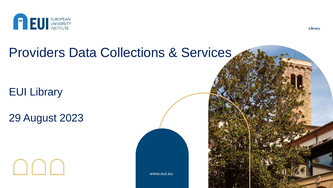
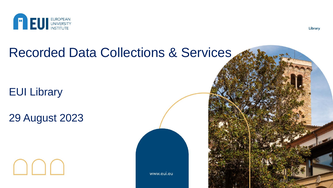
Providers: Providers -> Recorded (37, 53)
